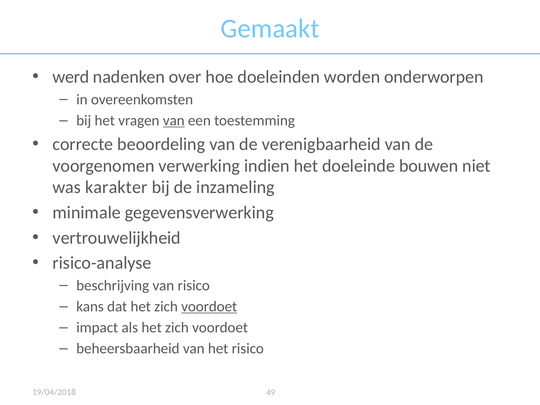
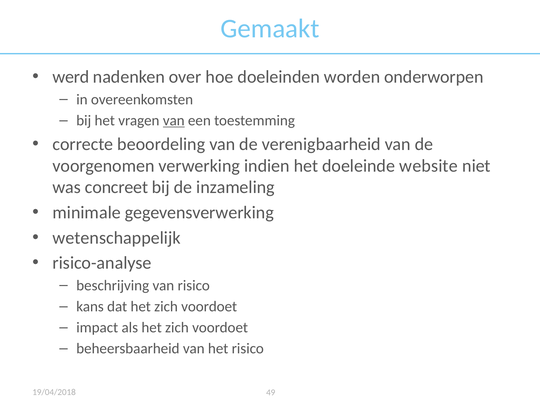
bouwen: bouwen -> website (429, 166)
karakter: karakter -> concreet (117, 187)
vertrouwelijkheid: vertrouwelijkheid -> wetenschappelijk (117, 238)
voordoet underline: present -> none (209, 307)
